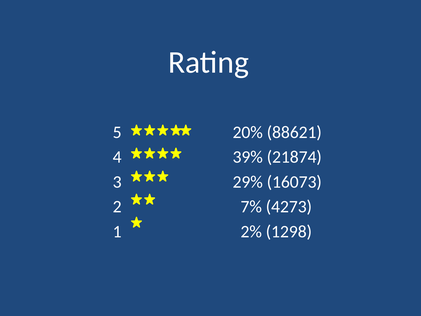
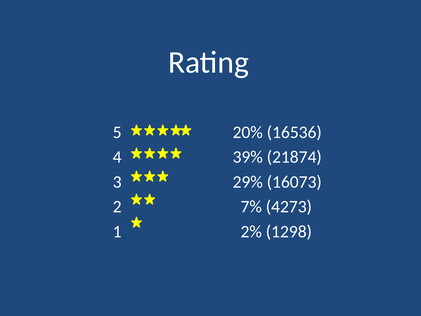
88621: 88621 -> 16536 (294, 132)
